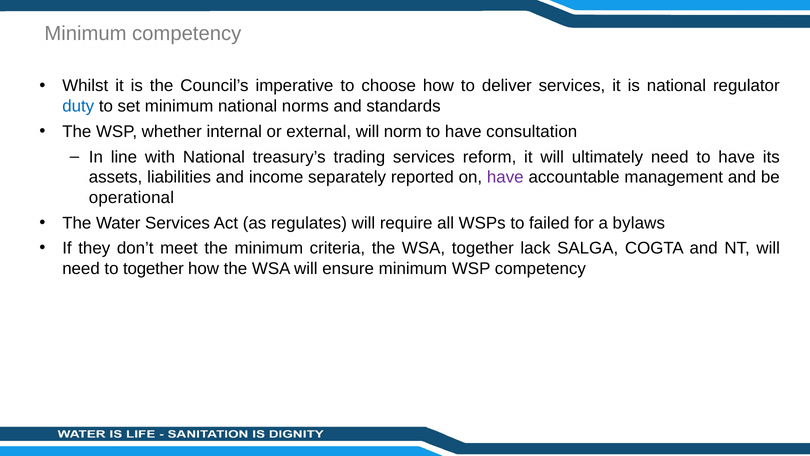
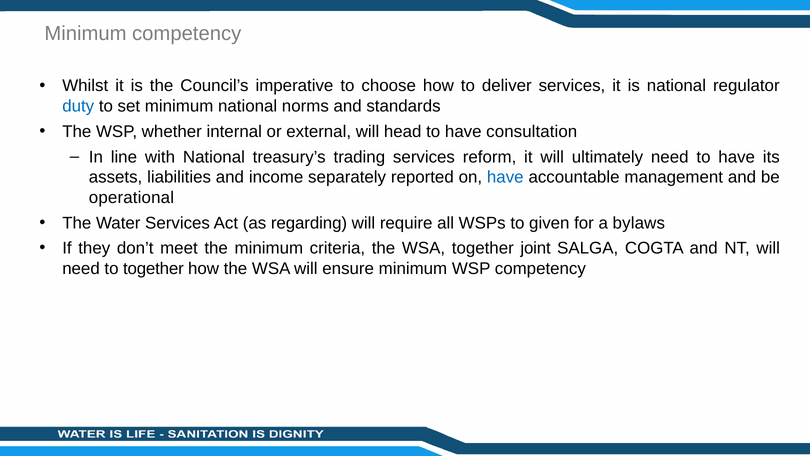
norm: norm -> head (403, 131)
have colour: purple -> blue (505, 177)
regulates: regulates -> regarding (309, 223)
failed: failed -> given (549, 223)
lack: lack -> joint (536, 248)
